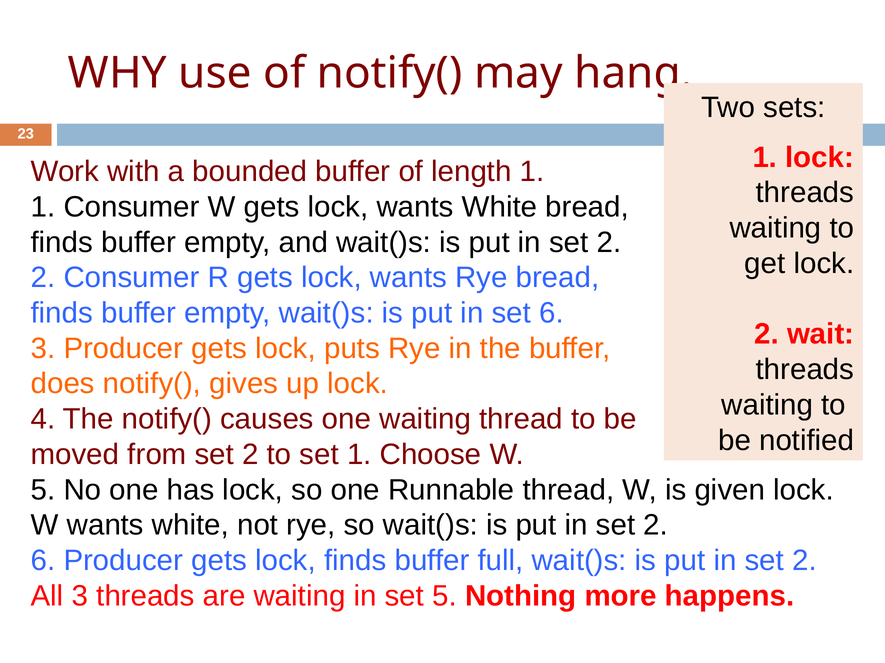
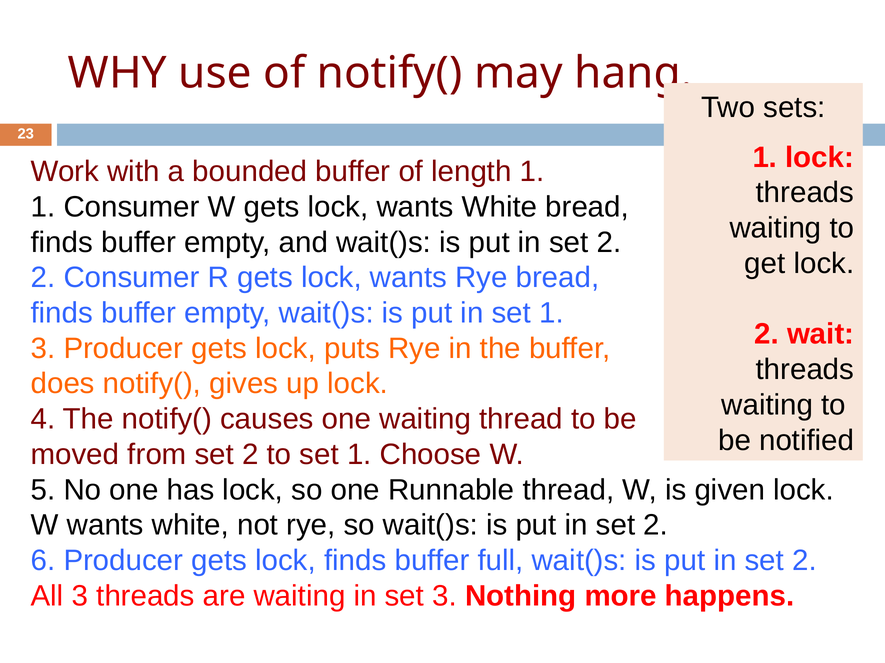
in set 6: 6 -> 1 (552, 313)
set 5: 5 -> 3 (444, 597)
